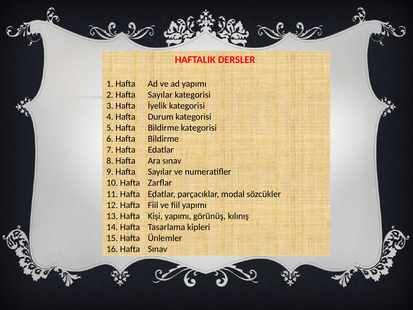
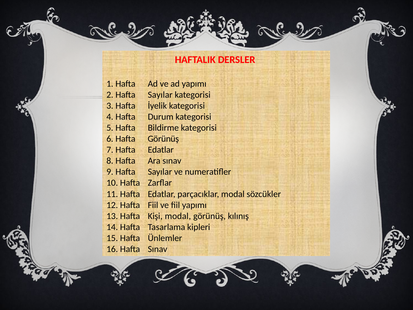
6 Hafta Bildirme: Bildirme -> Görünüş (163, 139)
Kişi yapımı: yapımı -> modal (178, 216)
